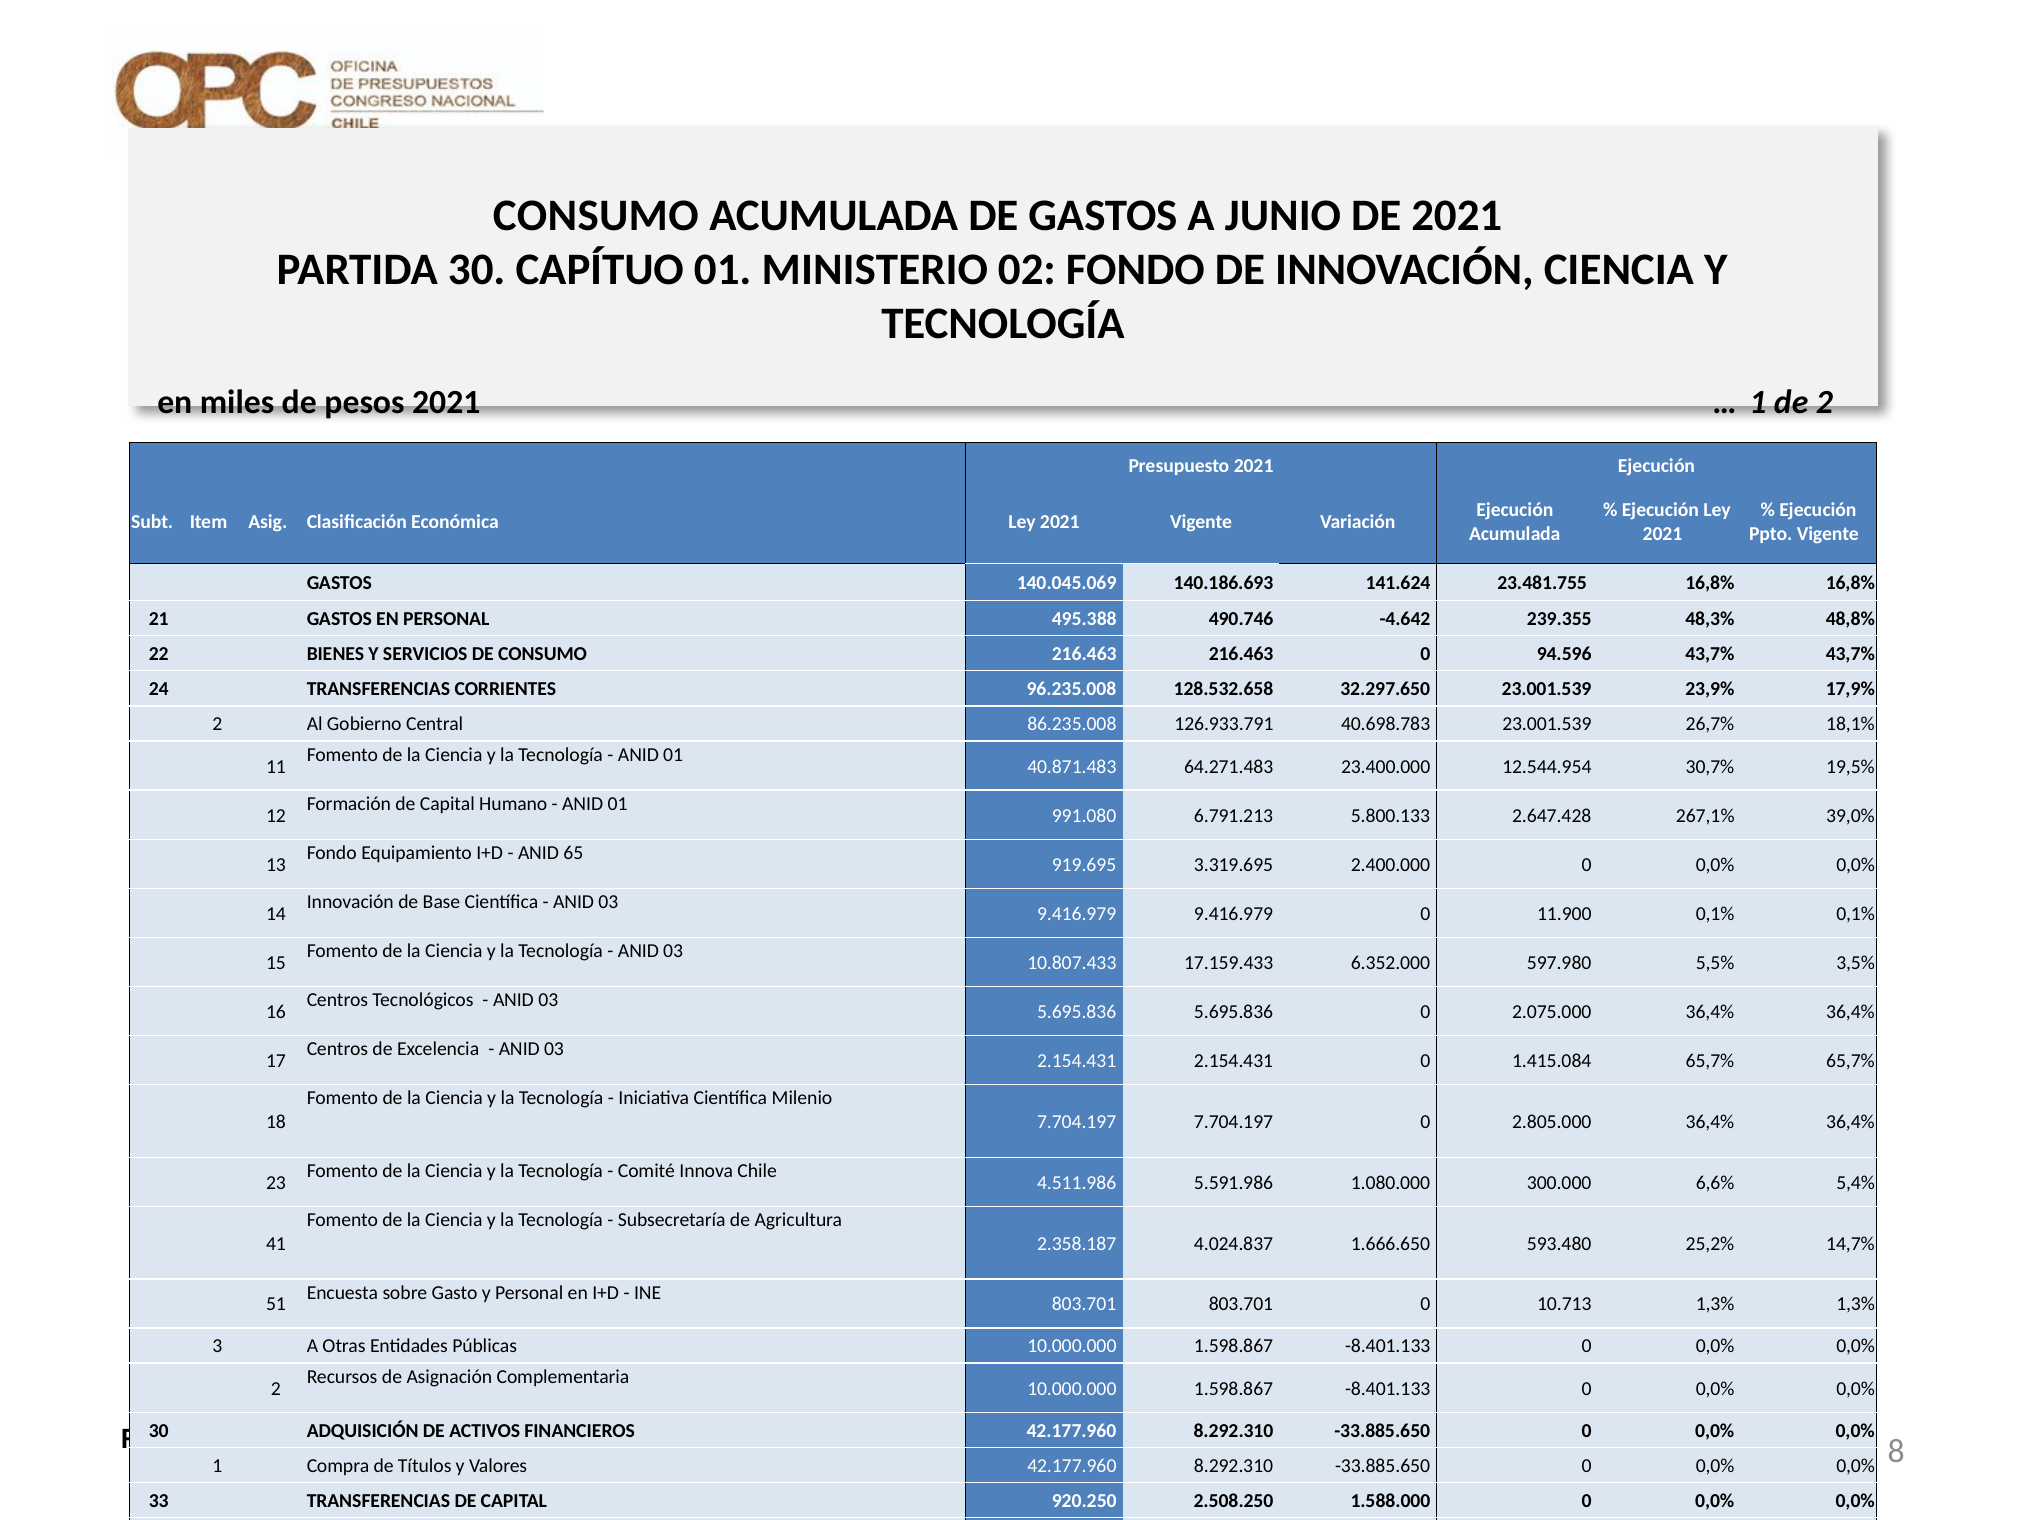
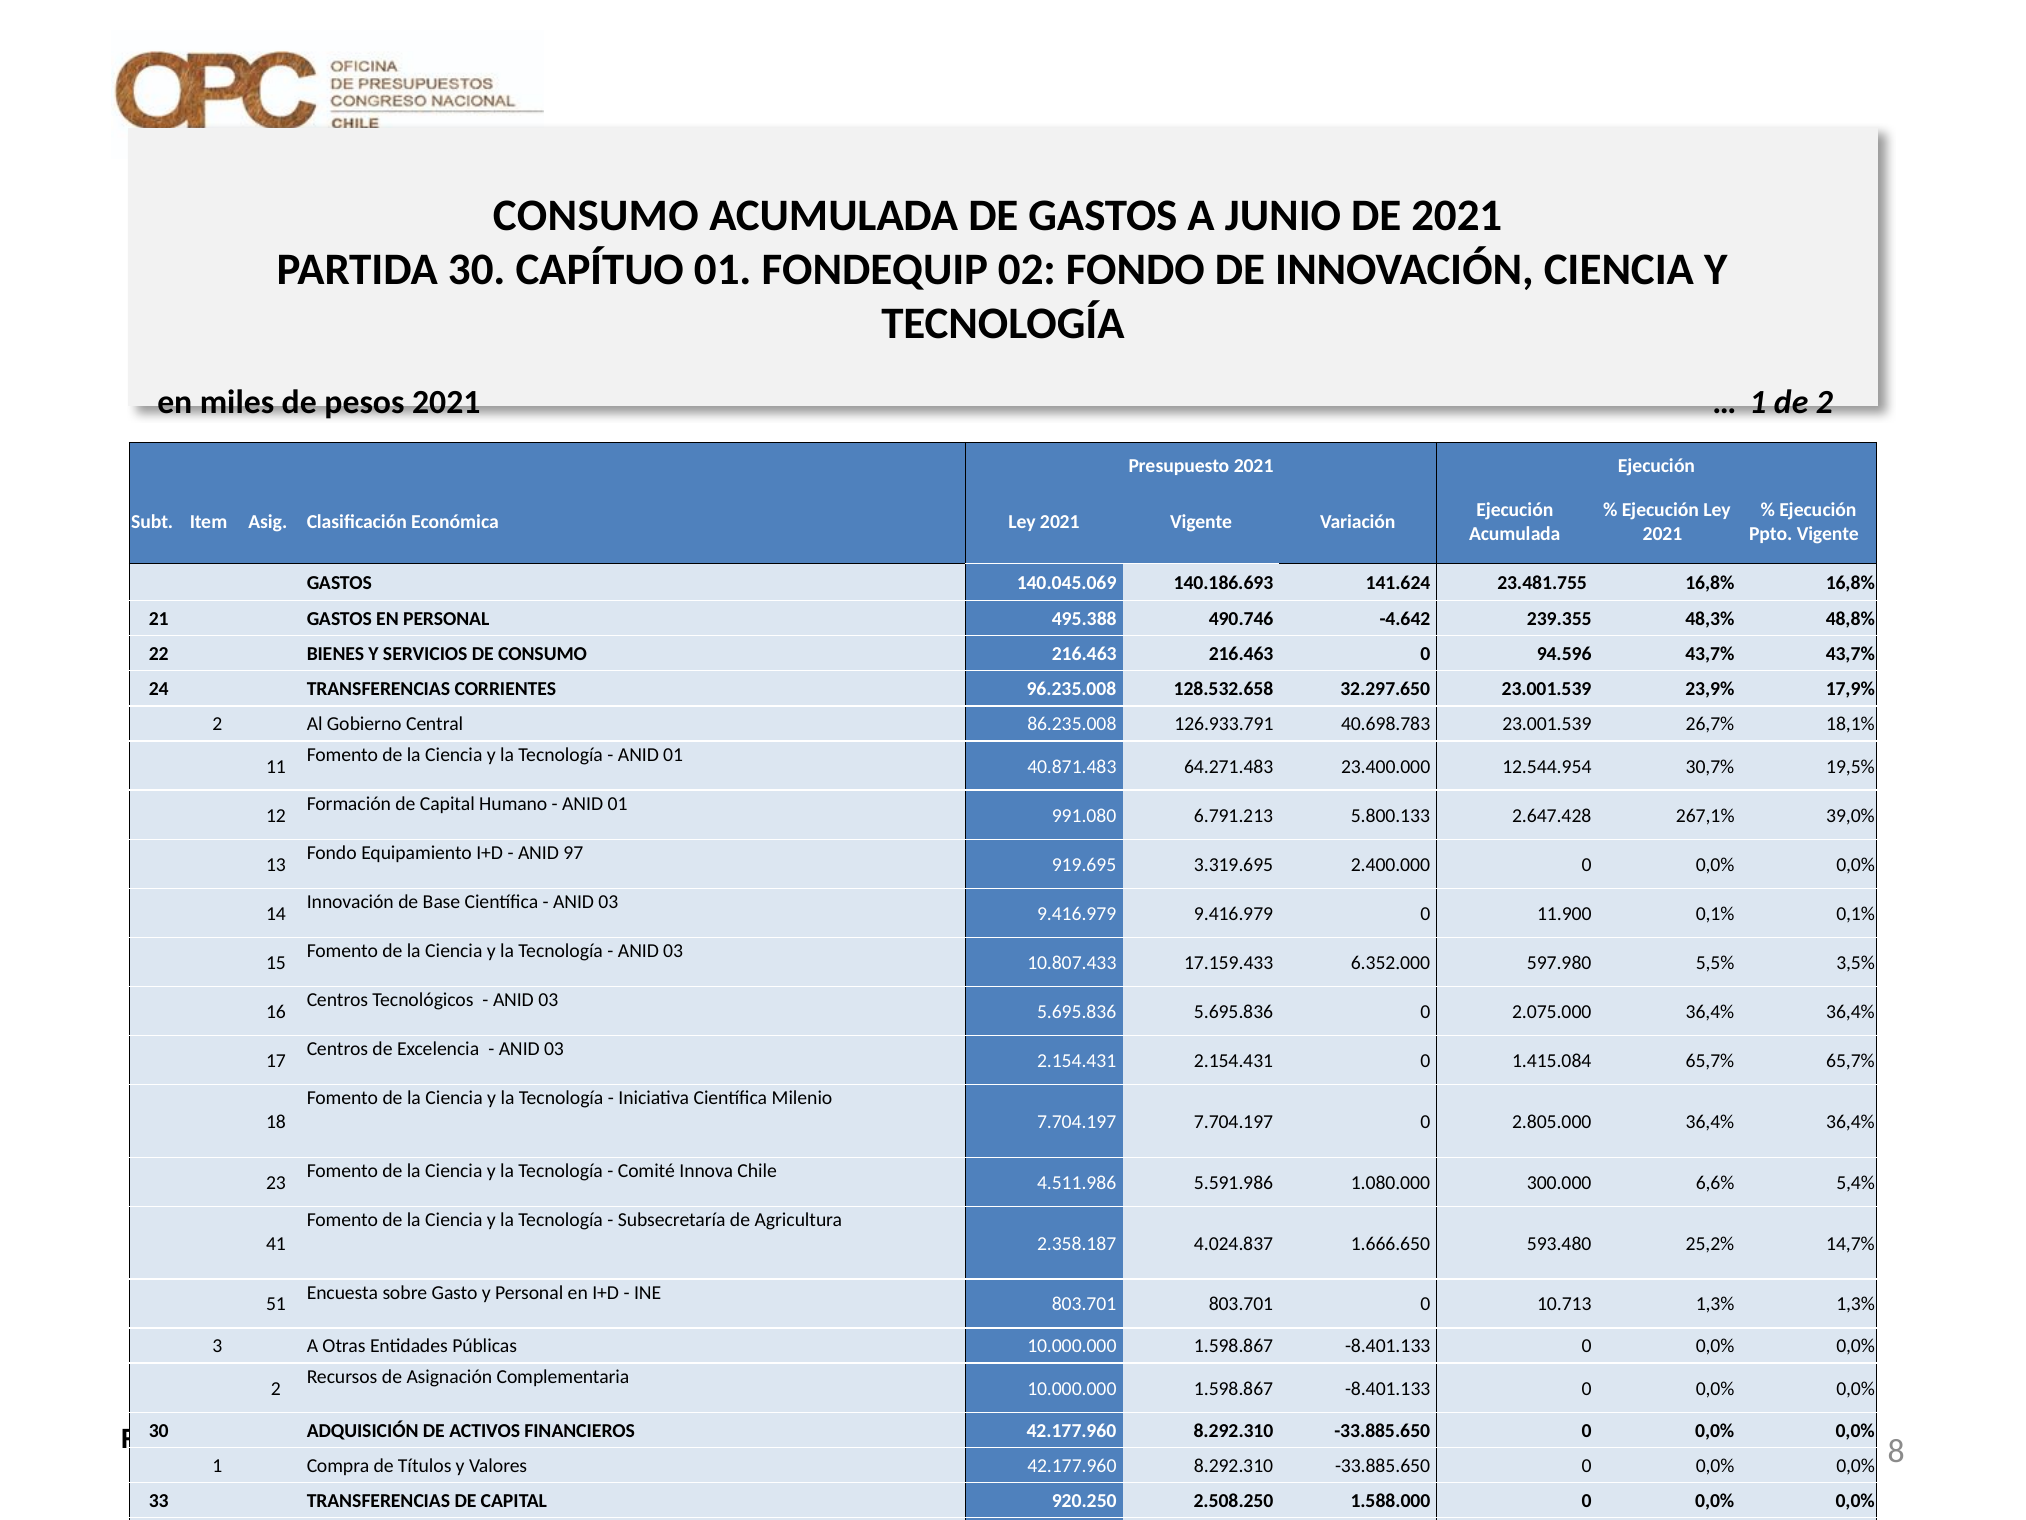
MINISTERIO: MINISTERIO -> FONDEQUIP (875, 270)
65: 65 -> 97 (573, 853)
